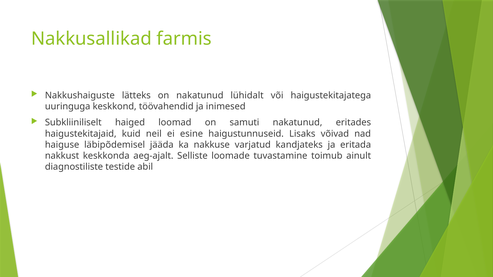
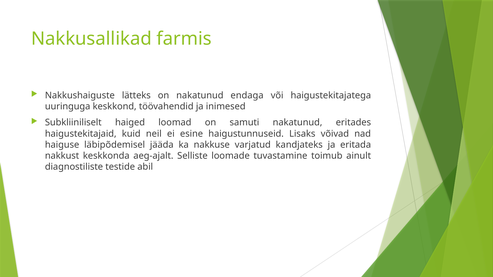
lühidalt: lühidalt -> endaga (247, 95)
